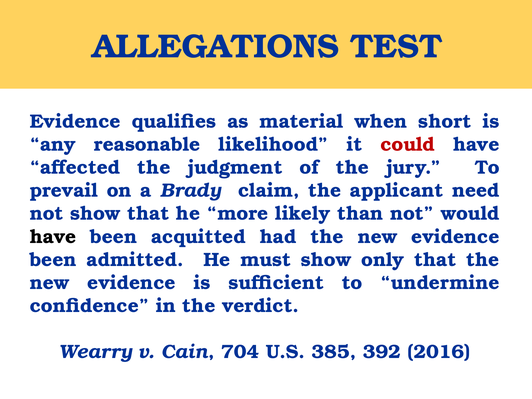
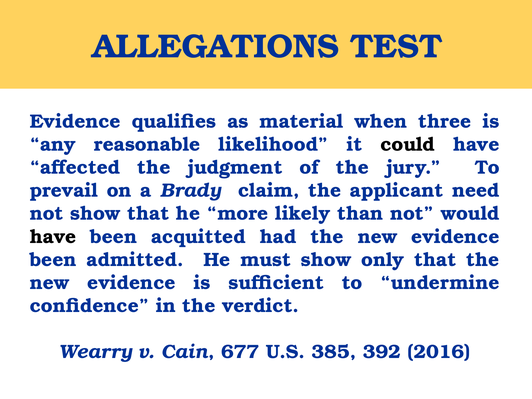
short: short -> three (445, 121)
could colour: red -> black (408, 145)
704: 704 -> 677 (240, 352)
